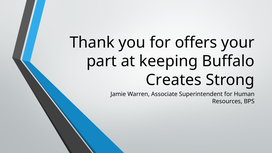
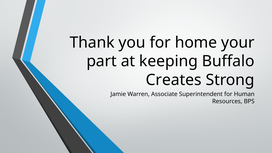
offers: offers -> home (196, 42)
